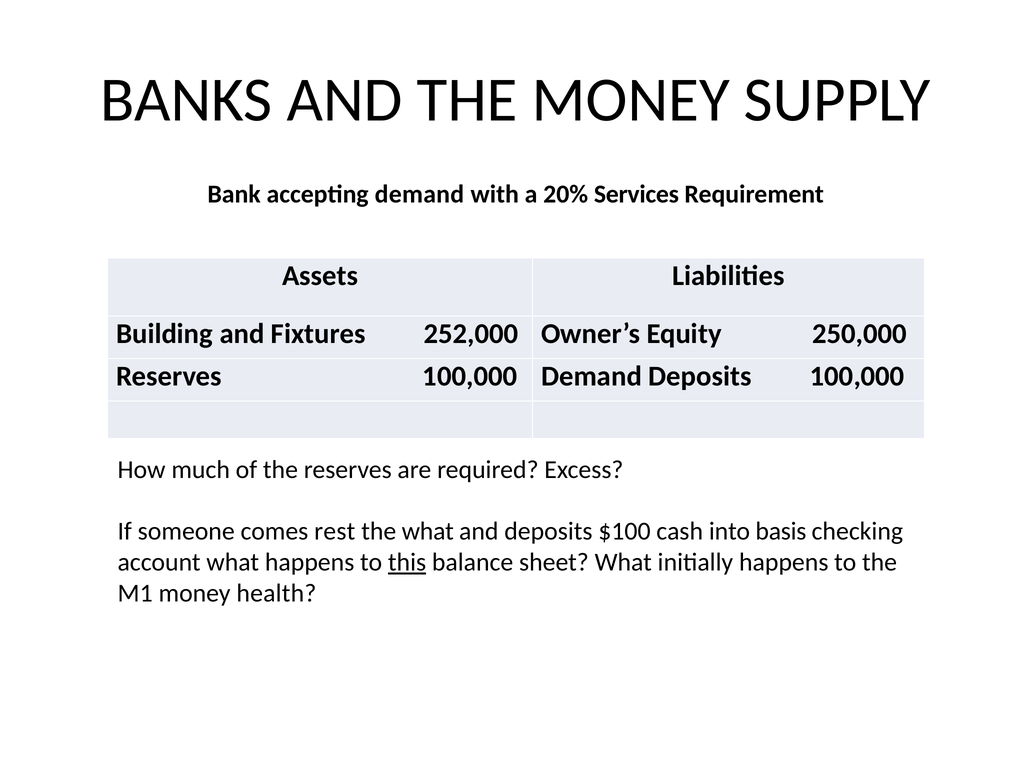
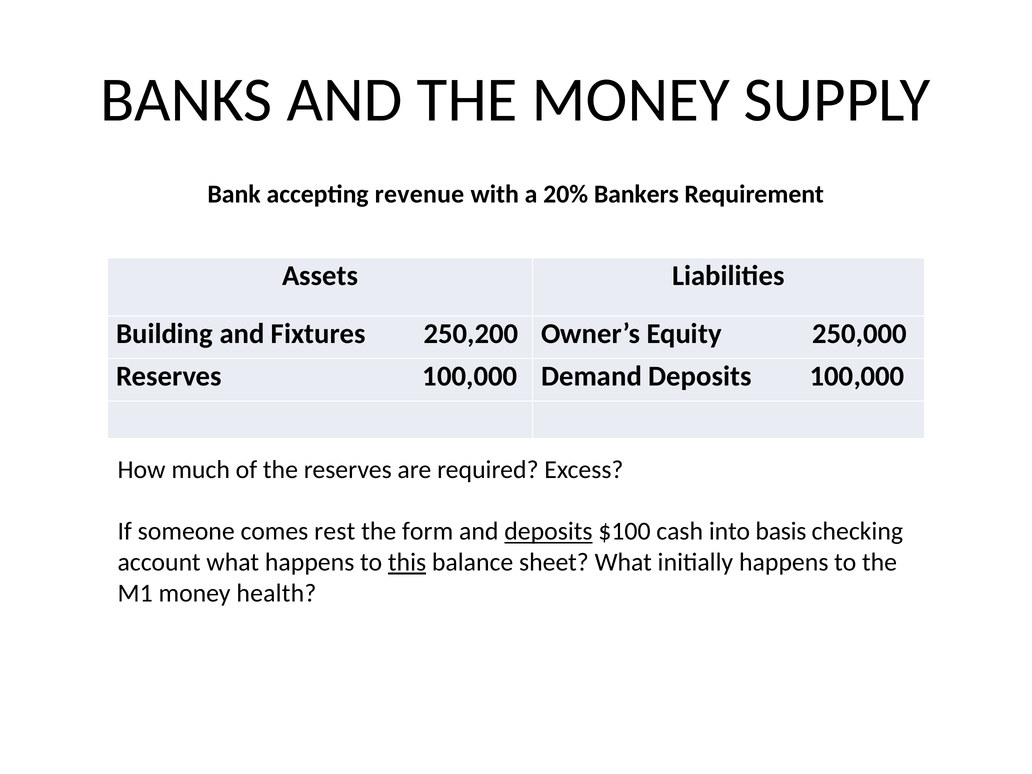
accepting demand: demand -> revenue (419, 194)
Services: Services -> Bankers (636, 194)
252,000: 252,000 -> 250,200 (471, 334)
the what: what -> form (428, 531)
deposits underline: none -> present (548, 531)
